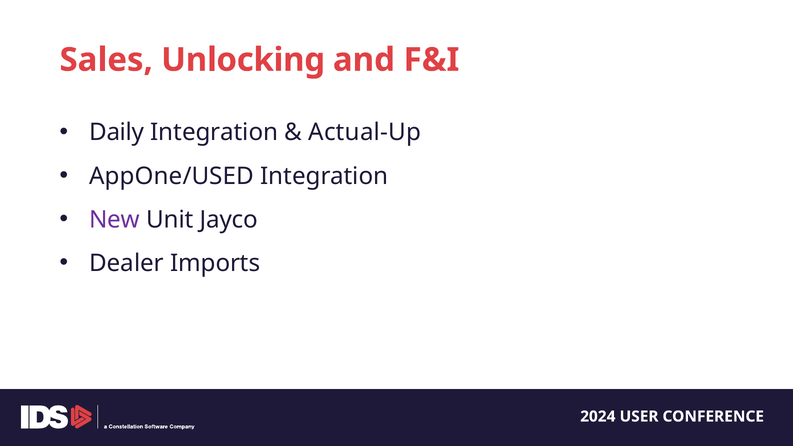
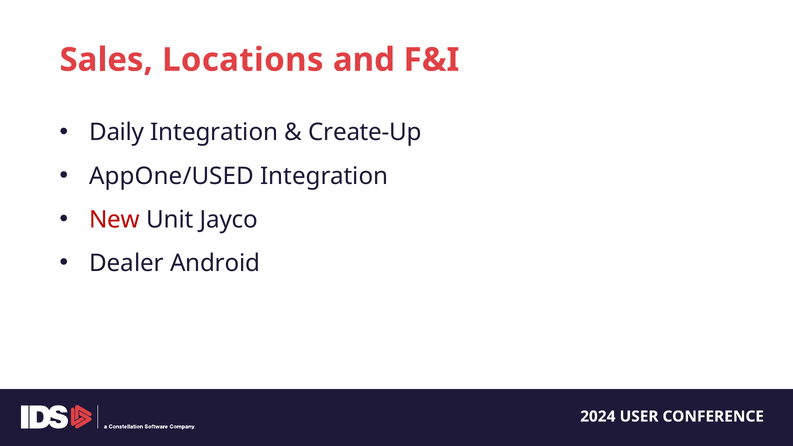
Unlocking: Unlocking -> Locations (243, 60)
Actual-Up: Actual-Up -> Create-Up (365, 132)
New colour: purple -> red (115, 220)
Imports: Imports -> Android (215, 263)
